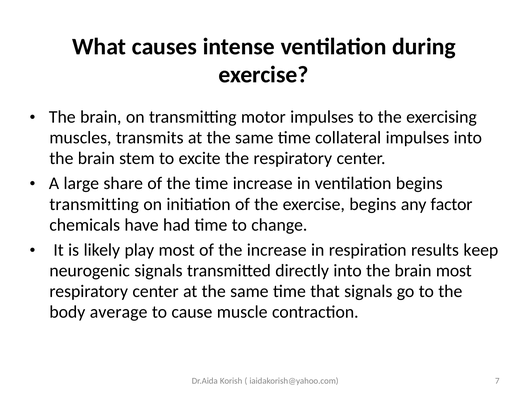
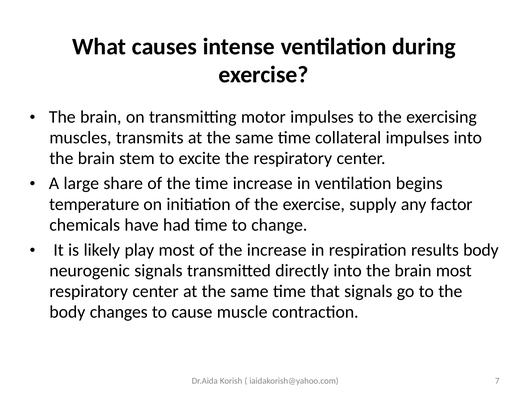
transmitting: transmitting -> temperature (94, 204)
exercise begins: begins -> supply (373, 204)
results keep: keep -> body (481, 250)
average: average -> changes (119, 312)
